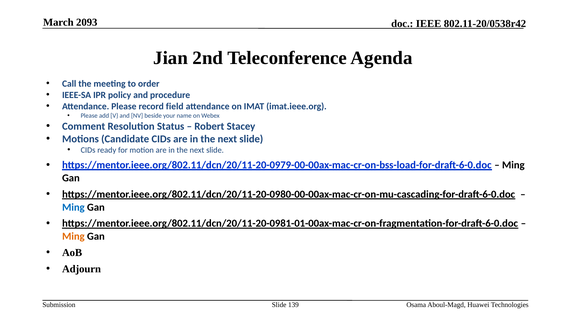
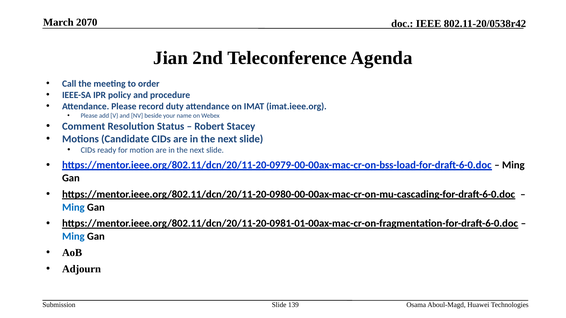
2093: 2093 -> 2070 (87, 23)
field: field -> duty (175, 106)
Ming colour: orange -> blue (73, 237)
